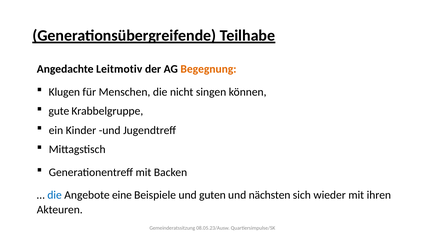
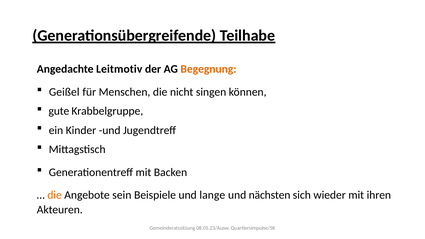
Klugen: Klugen -> Geißel (64, 92)
die colour: blue -> orange (55, 195)
eine: eine -> sein (122, 195)
guten: guten -> lange (212, 195)
